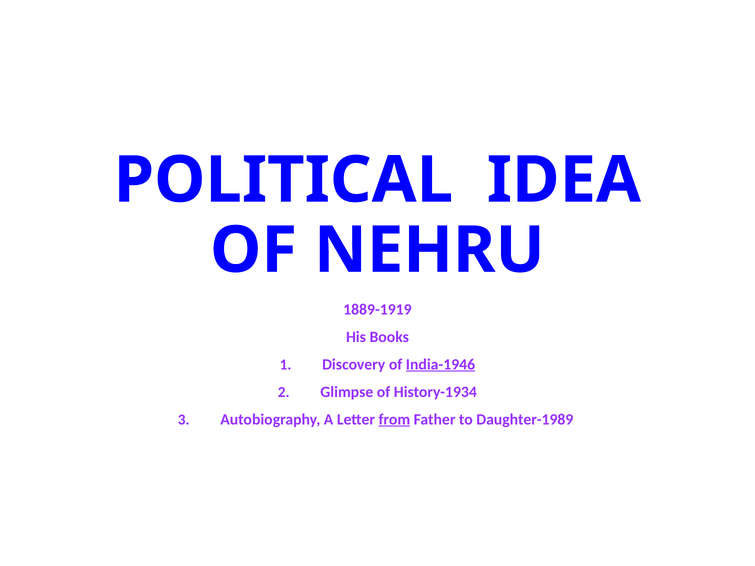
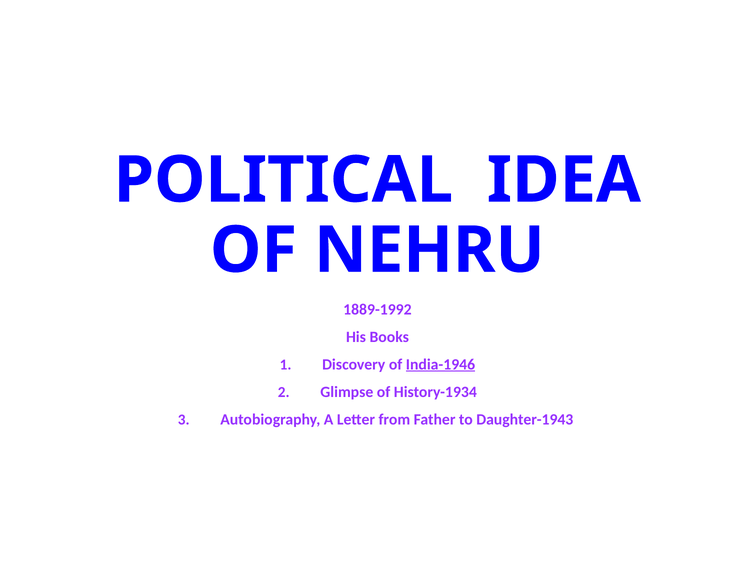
1889-1919: 1889-1919 -> 1889-1992 (377, 310)
from underline: present -> none (394, 420)
Daughter-1989: Daughter-1989 -> Daughter-1943 (525, 420)
